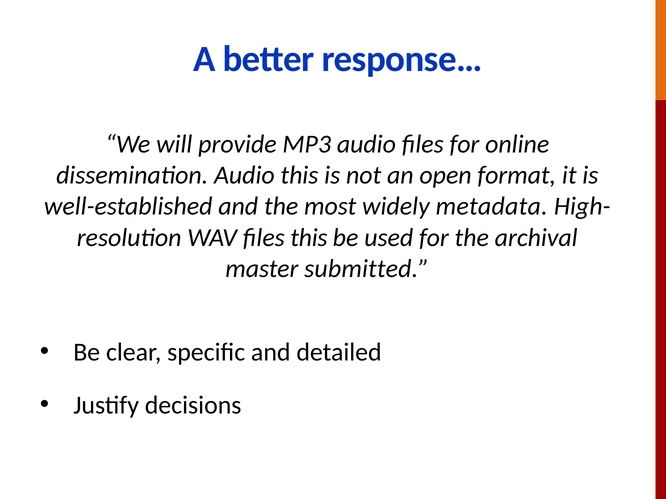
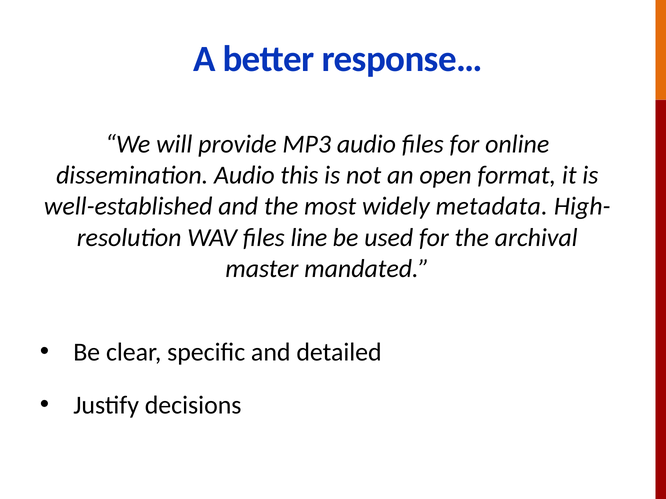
files this: this -> line (309, 238)
submitted: submitted -> mandated (367, 269)
